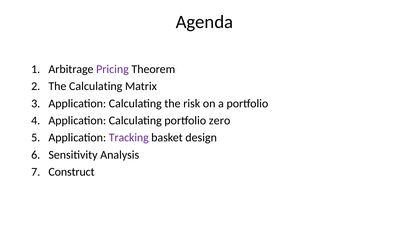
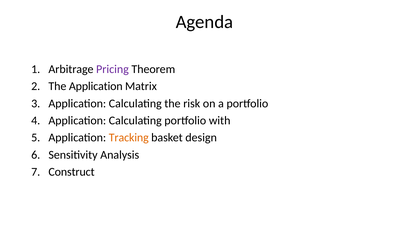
The Calculating: Calculating -> Application (96, 86)
zero: zero -> with (220, 121)
Tracking colour: purple -> orange (129, 138)
